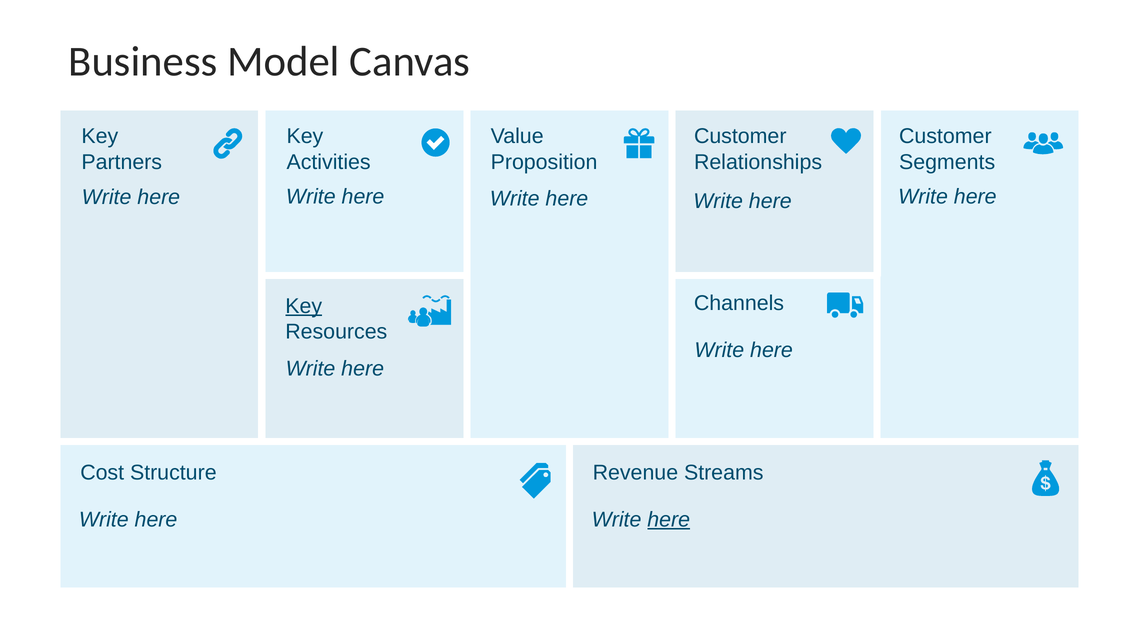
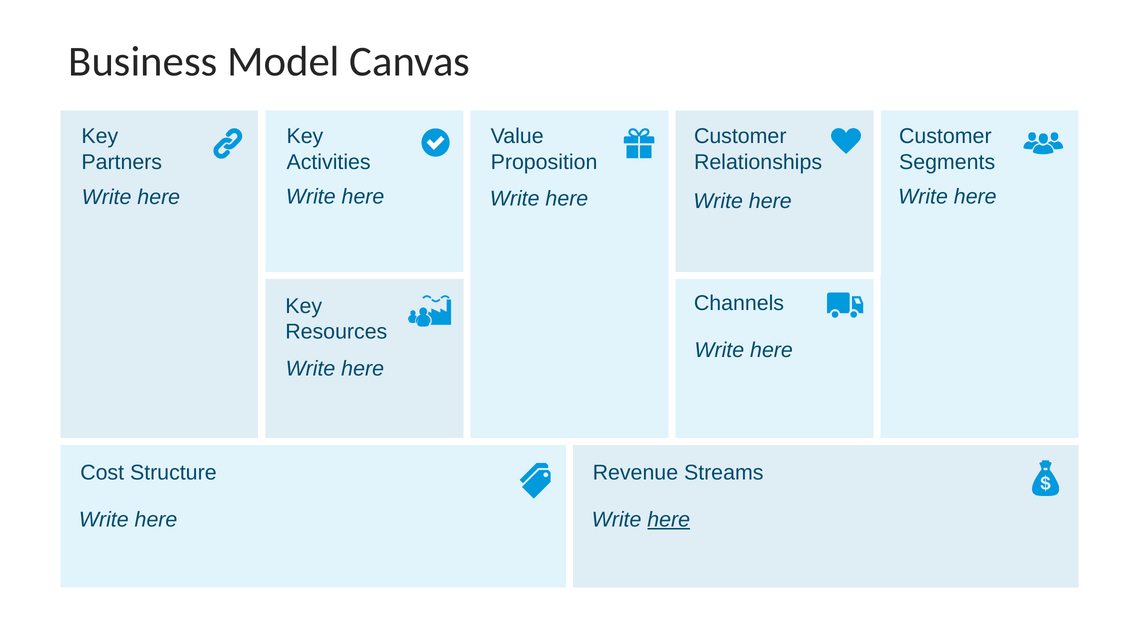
Key underline: present -> none (304, 306)
